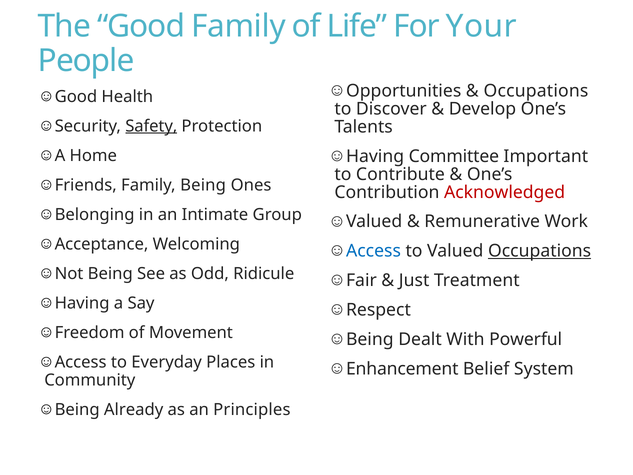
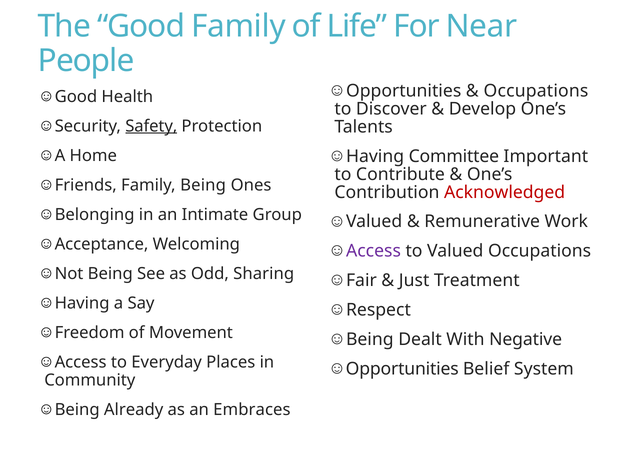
Your: Your -> Near (482, 26)
Access colour: blue -> purple (373, 251)
Occupations underline: present -> none (540, 251)
Ridicule: Ridicule -> Sharing (264, 273)
Powerful: Powerful -> Negative (526, 339)
Enhancement: Enhancement -> Opportunities (402, 369)
Principles: Principles -> Embraces (252, 409)
